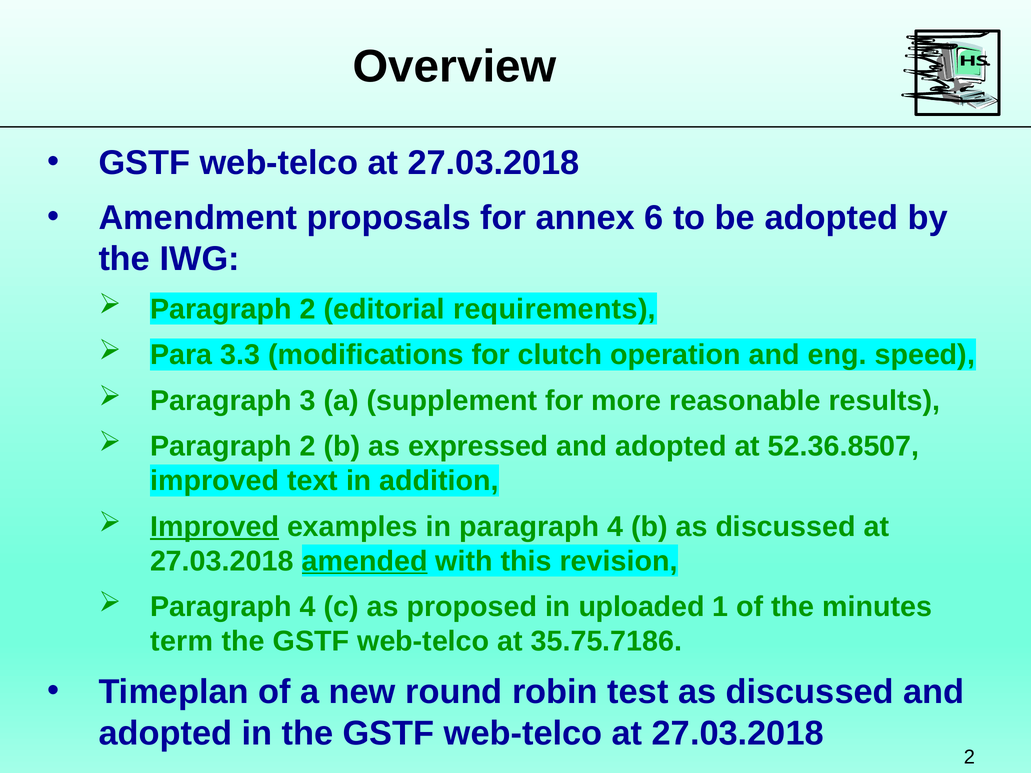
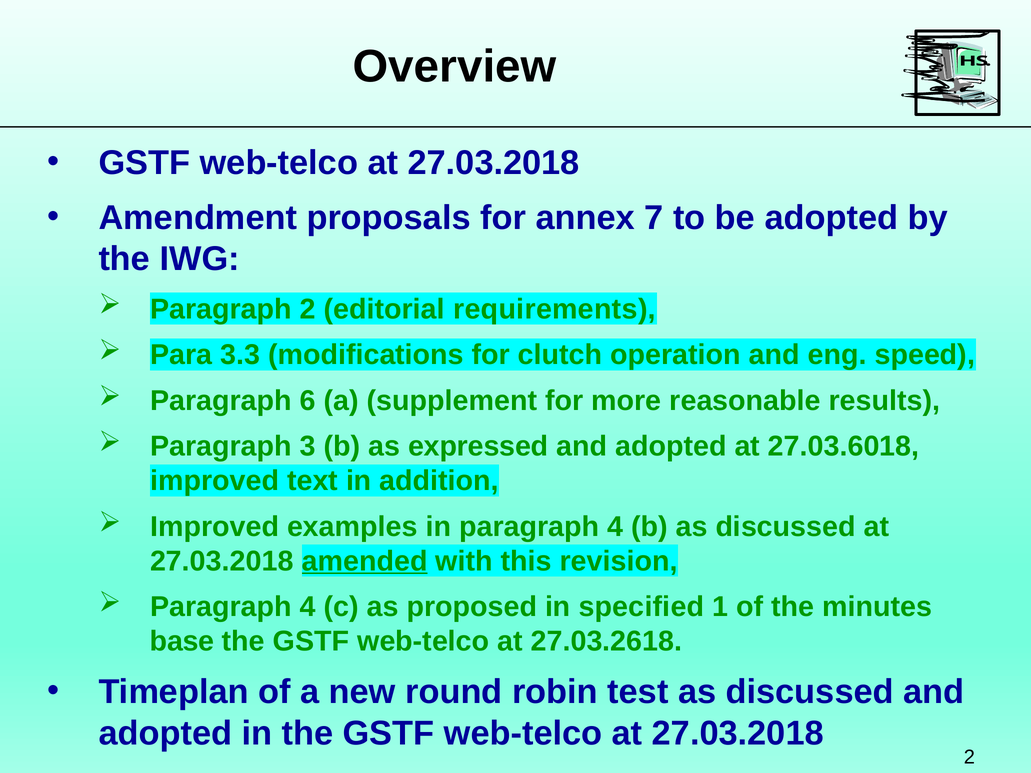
6: 6 -> 7 (654, 218)
3: 3 -> 6 (308, 401)
2: 2 -> 3 (308, 447)
52.36.8507: 52.36.8507 -> 27.03.6018 (844, 447)
Improved underline: present -> none (215, 527)
uploaded: uploaded -> specified (641, 607)
term: term -> base (182, 641)
35.75.7186: 35.75.7186 -> 27.03.2618 (606, 641)
